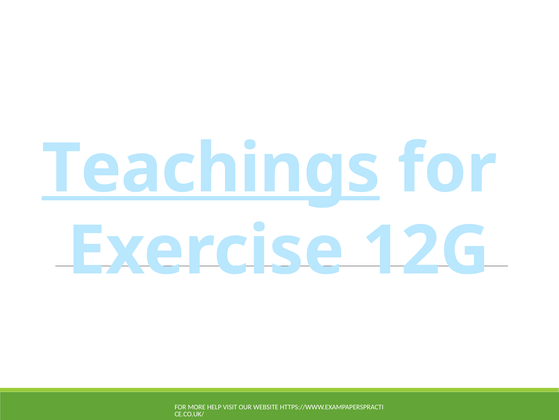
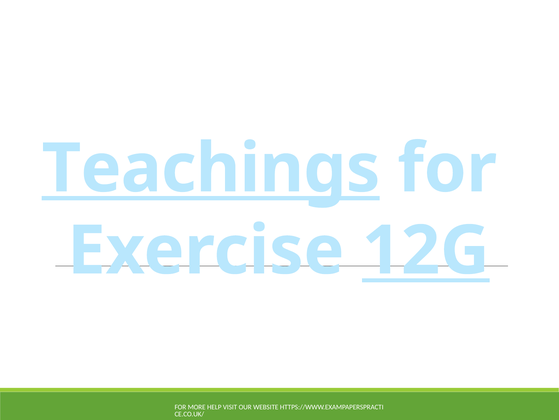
12G underline: none -> present (426, 250)
